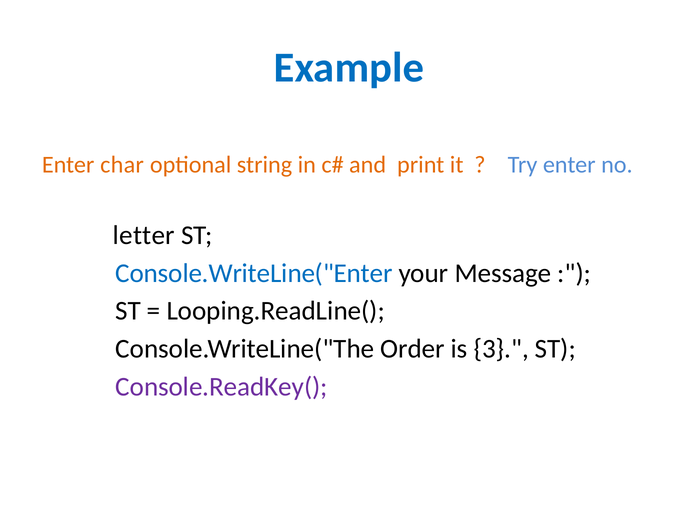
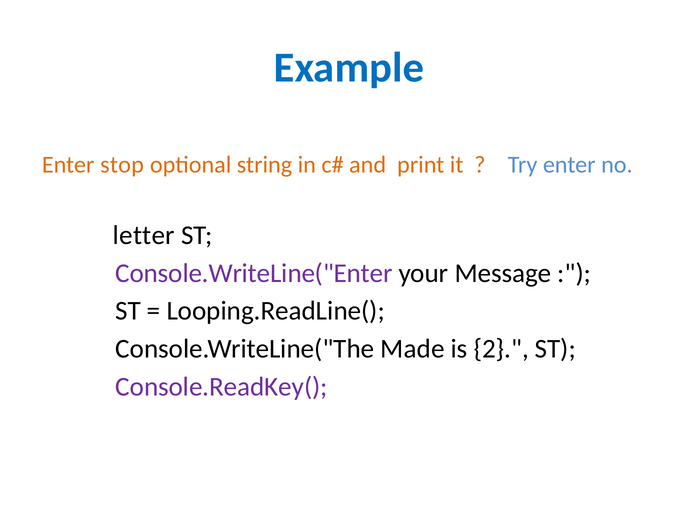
char: char -> stop (122, 165)
Console.WriteLine("Enter colour: blue -> purple (254, 273)
Order: Order -> Made (413, 349)
3: 3 -> 2 (501, 349)
